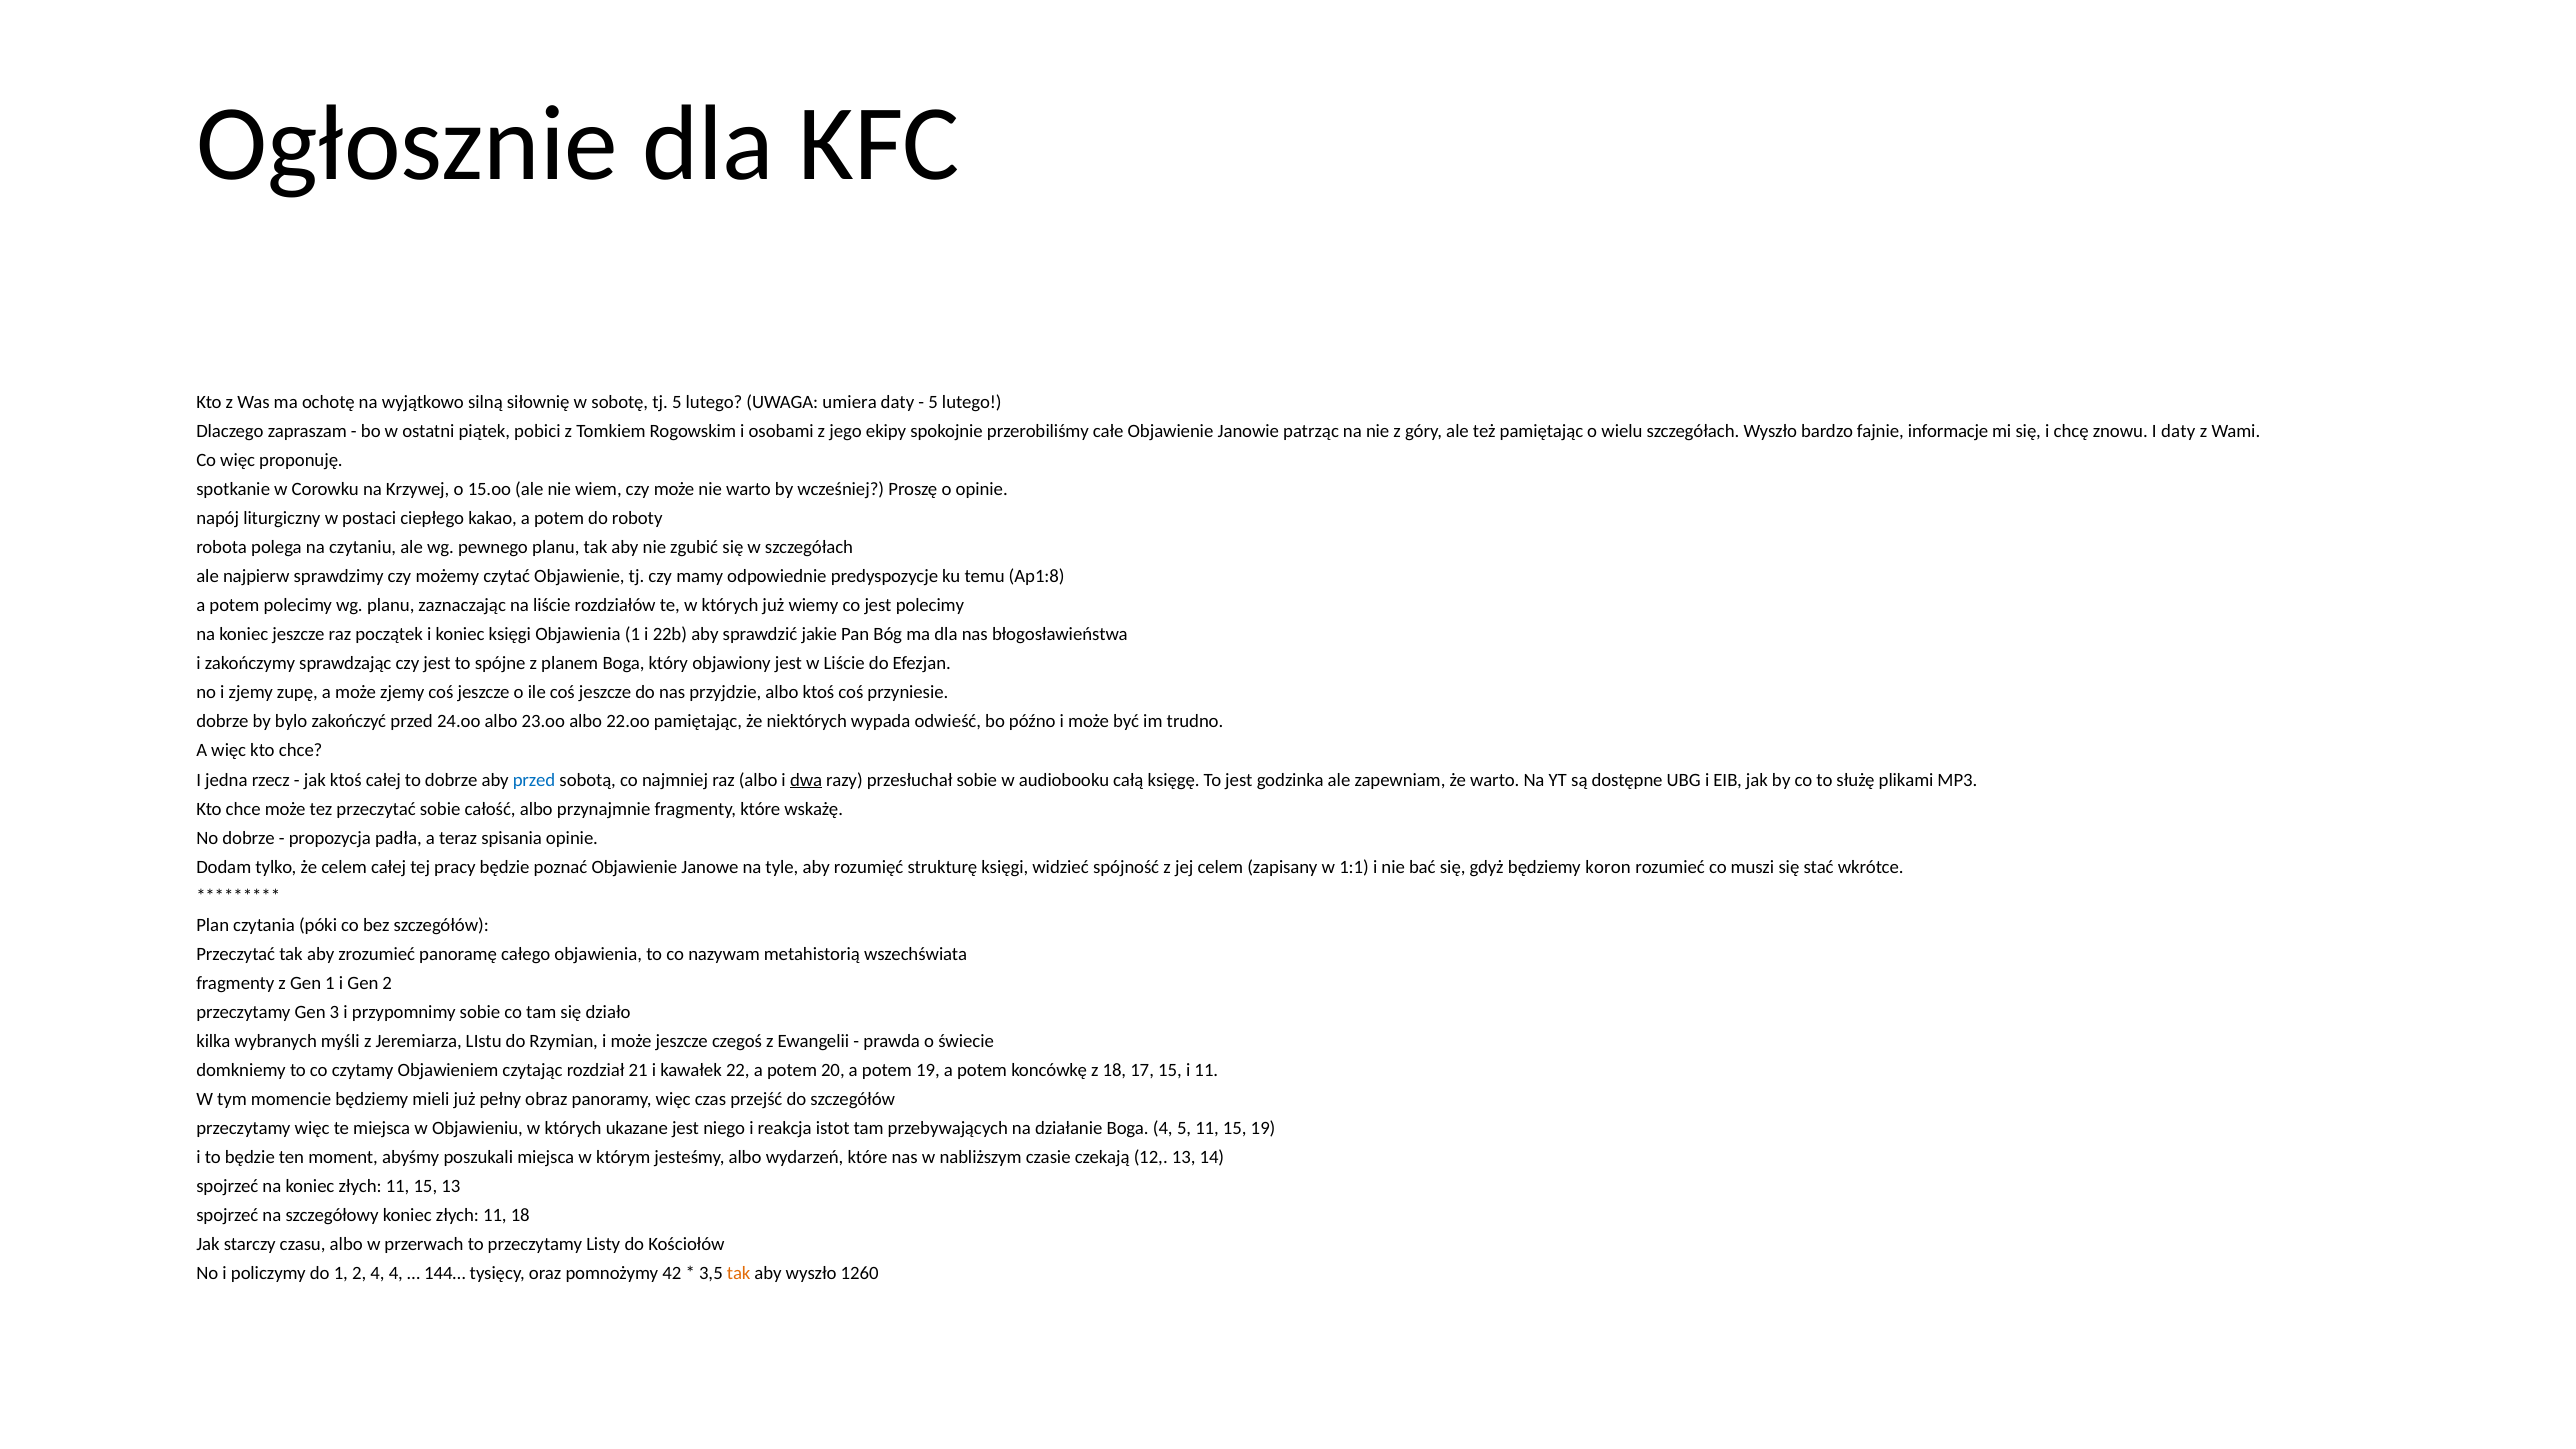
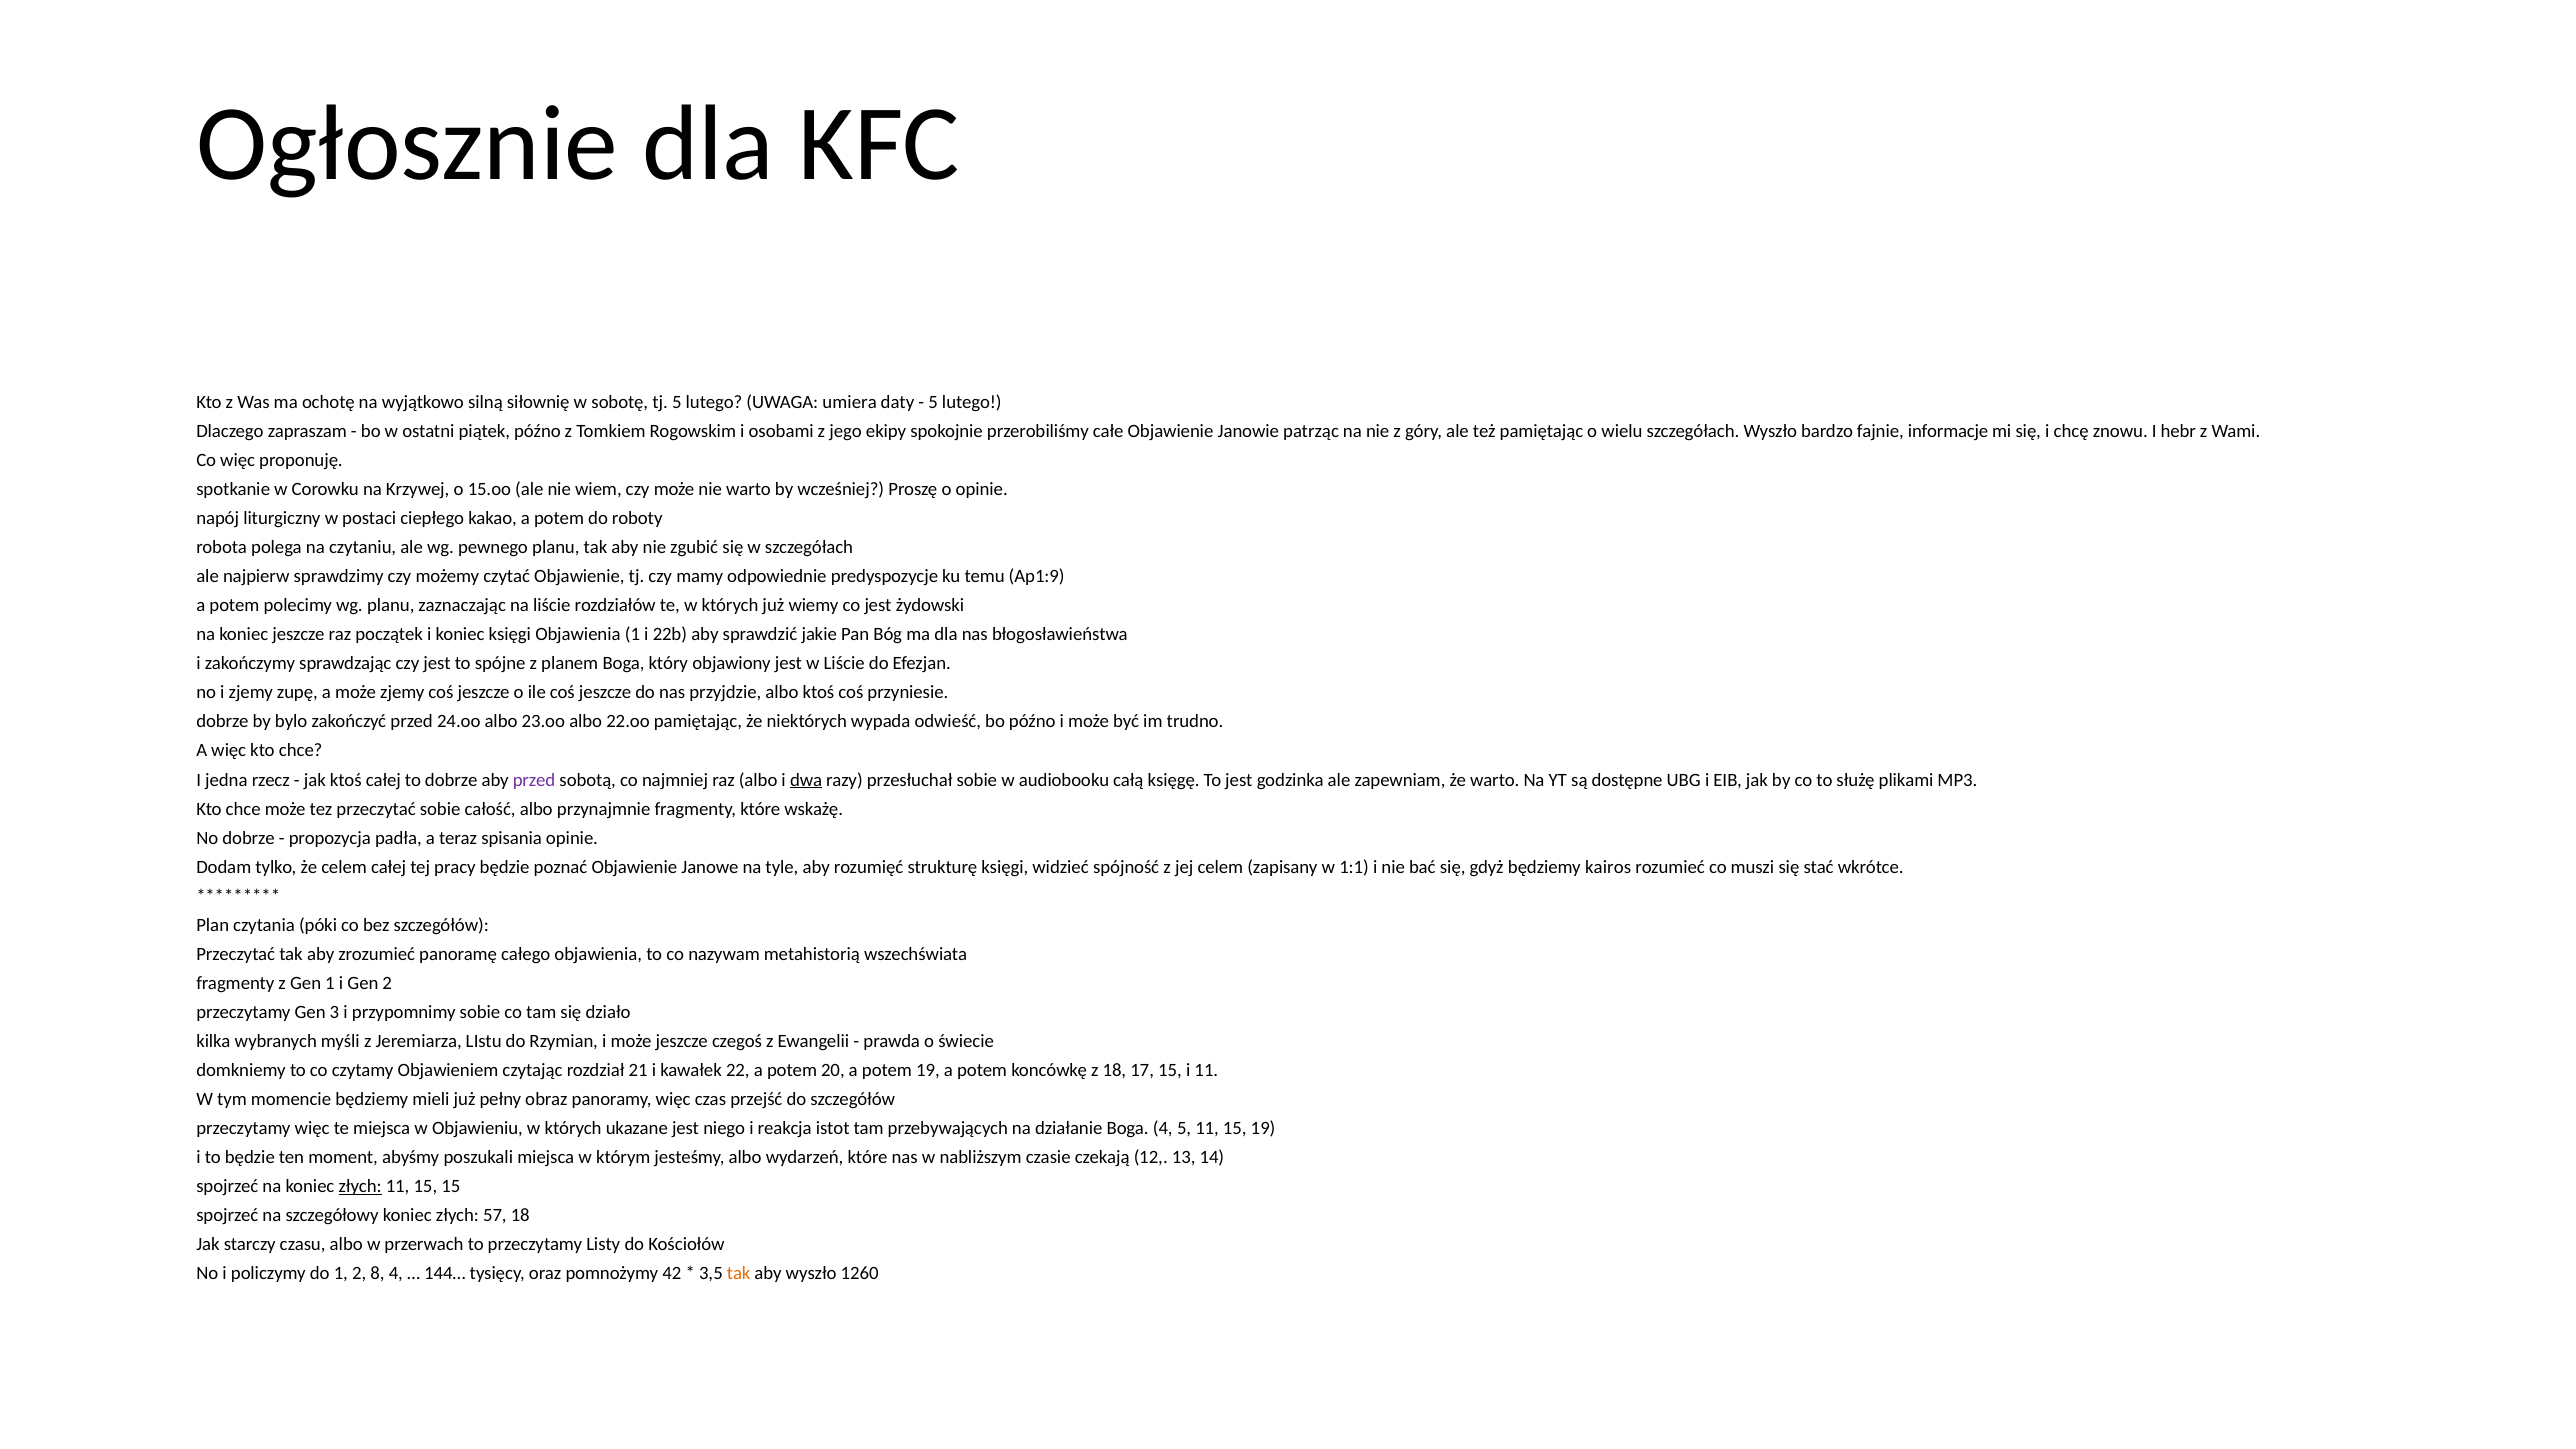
piątek pobici: pobici -> późno (537, 431)
I daty: daty -> hebr (2178, 431)
Ap1:8: Ap1:8 -> Ap1:9 (1037, 576)
jest polecimy: polecimy -> żydowski (930, 605)
przed colour: blue -> purple (534, 780)
koron: koron -> kairos (1608, 867)
złych underline: none -> present (360, 1187)
15 13: 13 -> 15 (451, 1187)
szczegółowy koniec złych 11: 11 -> 57 (495, 1216)
2 4: 4 -> 8 (378, 1274)
